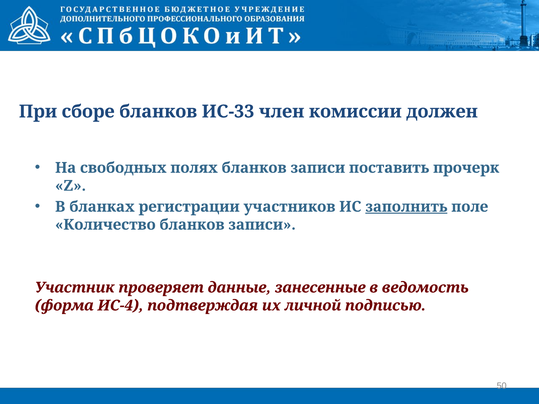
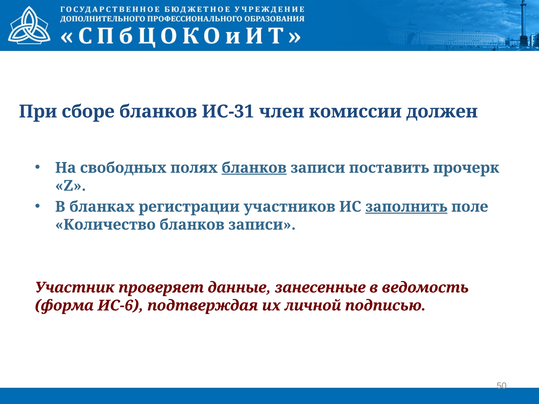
ИС-33: ИС-33 -> ИС-31 (228, 112)
бланков underline: none -> present (254, 168)
ИС-4: ИС-4 -> ИС-6 (121, 306)
